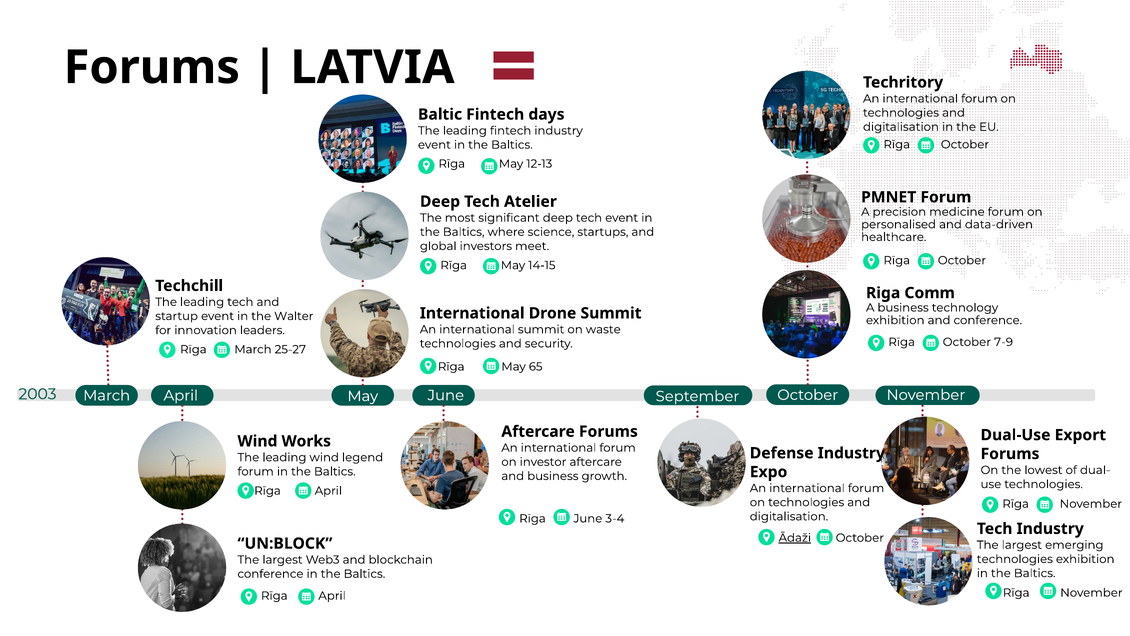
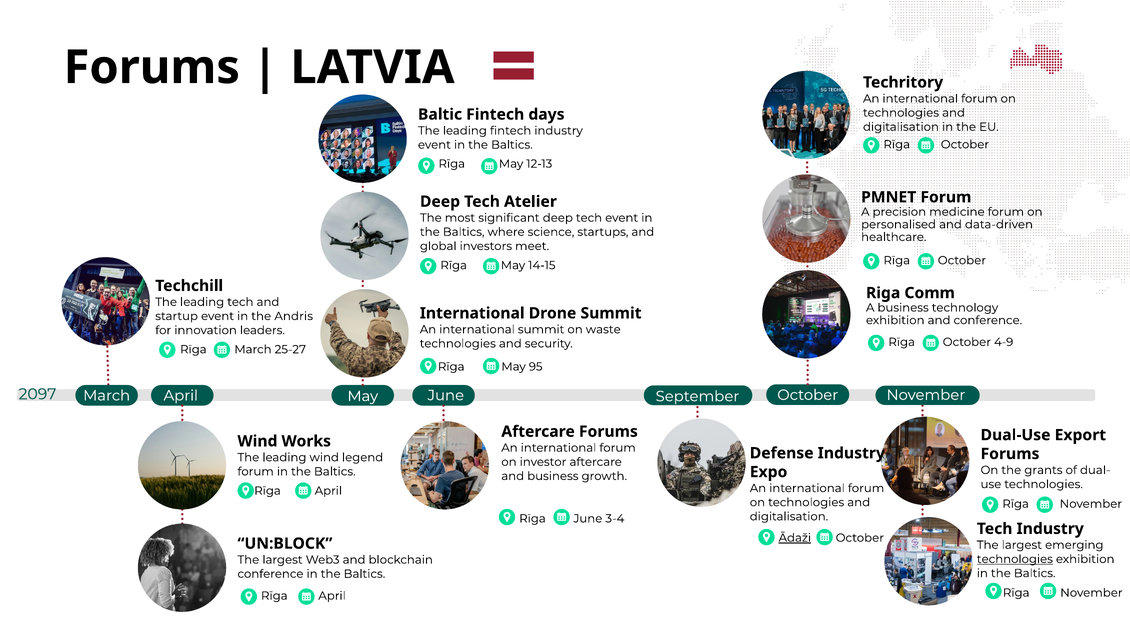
Walter: Walter -> Andris (294, 316)
7-9: 7-9 -> 4-9 (1004, 342)
65: 65 -> 95 (536, 366)
2003: 2003 -> 2097 (37, 394)
lowest: lowest -> grants (1043, 470)
technologies underline: none -> present (1015, 559)
